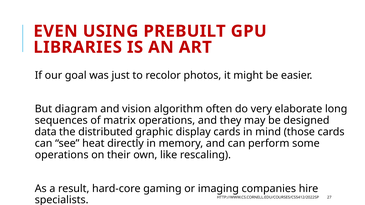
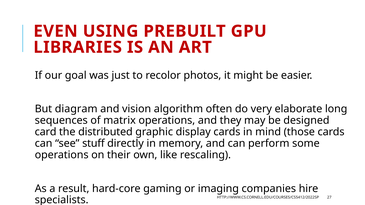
data: data -> card (46, 132)
heat: heat -> stuff (93, 144)
